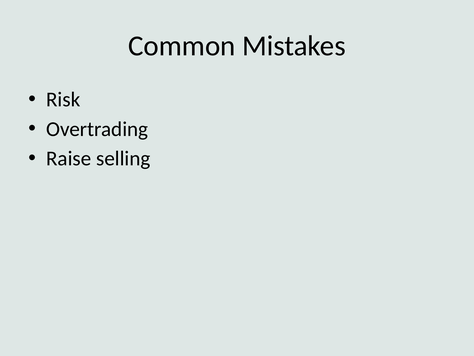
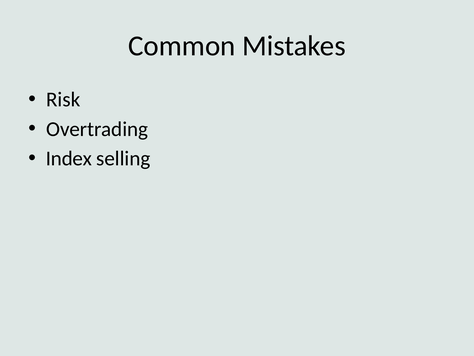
Raise: Raise -> Index (69, 158)
